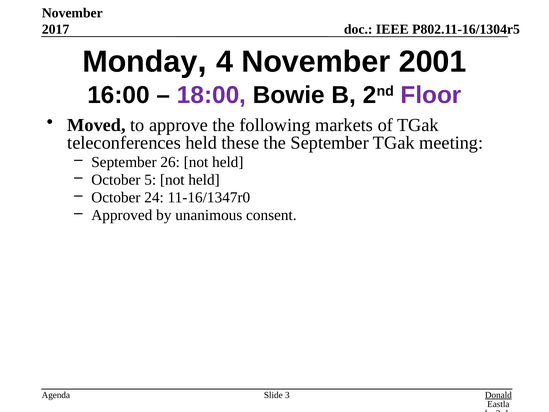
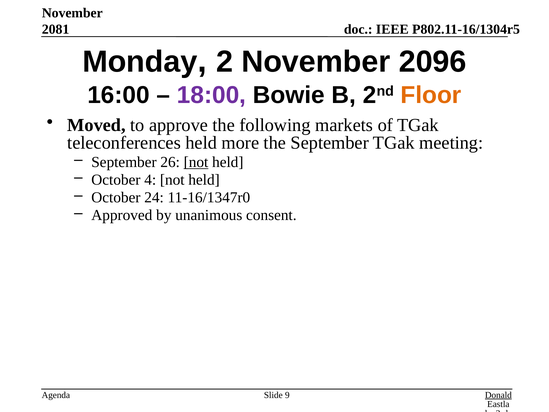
2017: 2017 -> 2081 (56, 29)
4: 4 -> 2 (225, 62)
2001: 2001 -> 2096 (433, 62)
Floor colour: purple -> orange (431, 95)
these: these -> more (240, 143)
not underline: none -> present (196, 162)
5: 5 -> 4 (150, 180)
3: 3 -> 9 (287, 395)
